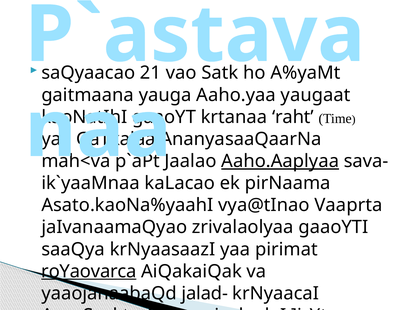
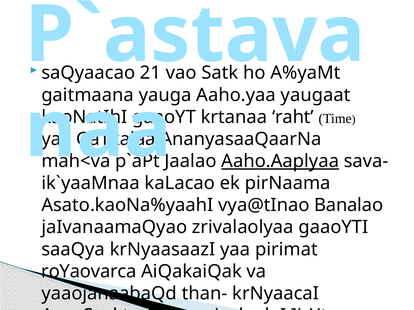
vya@tInao Vaaprta: Vaaprta -> Banalao (349, 206)
roYaovarca underline: present -> none (89, 272)
jalad-: jalad- -> than- (205, 294)
